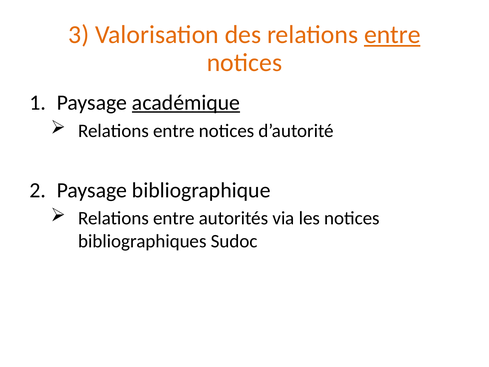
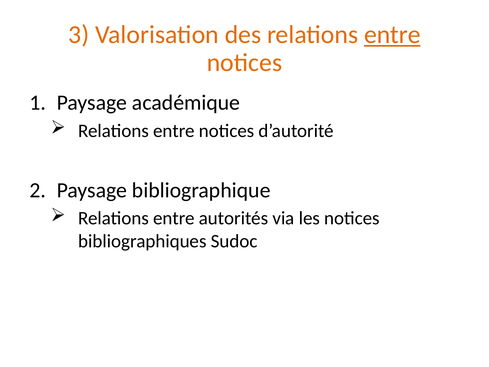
académique underline: present -> none (186, 103)
